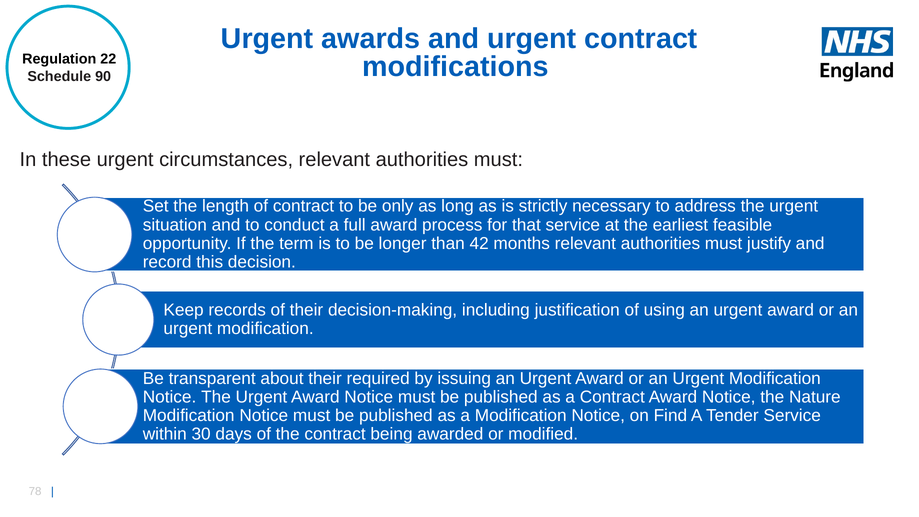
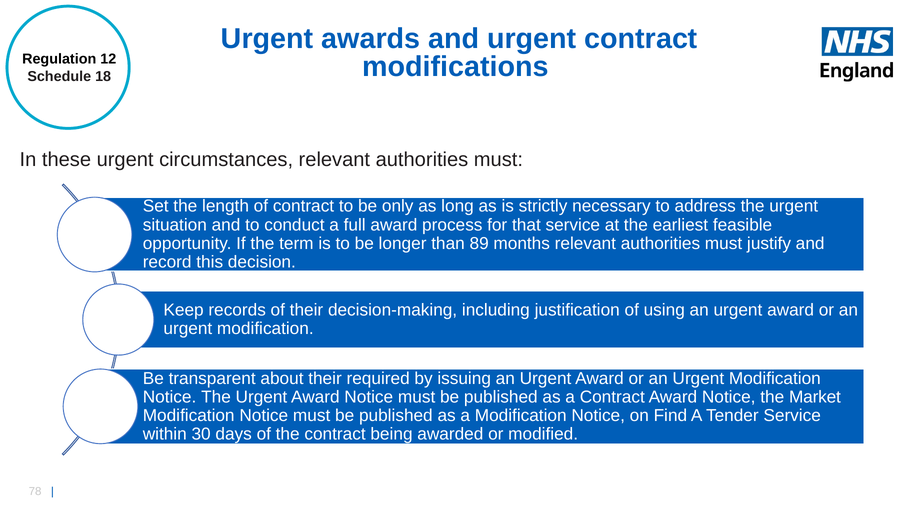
22: 22 -> 12 (108, 59)
90: 90 -> 18 (103, 76)
42: 42 -> 89 (479, 243)
Nature: Nature -> Market (815, 397)
